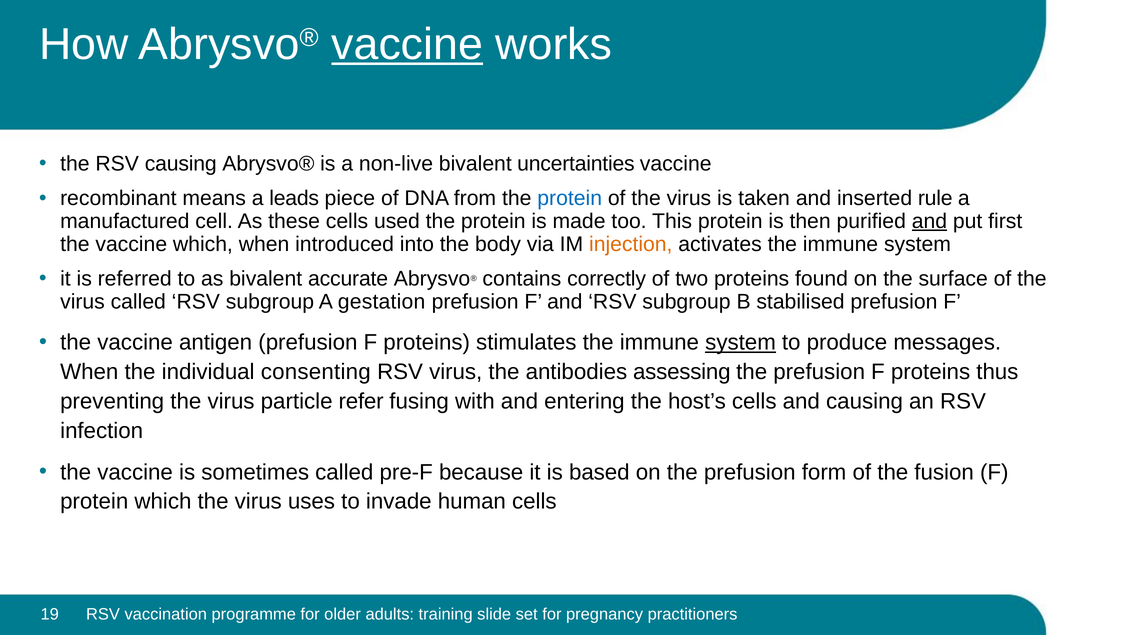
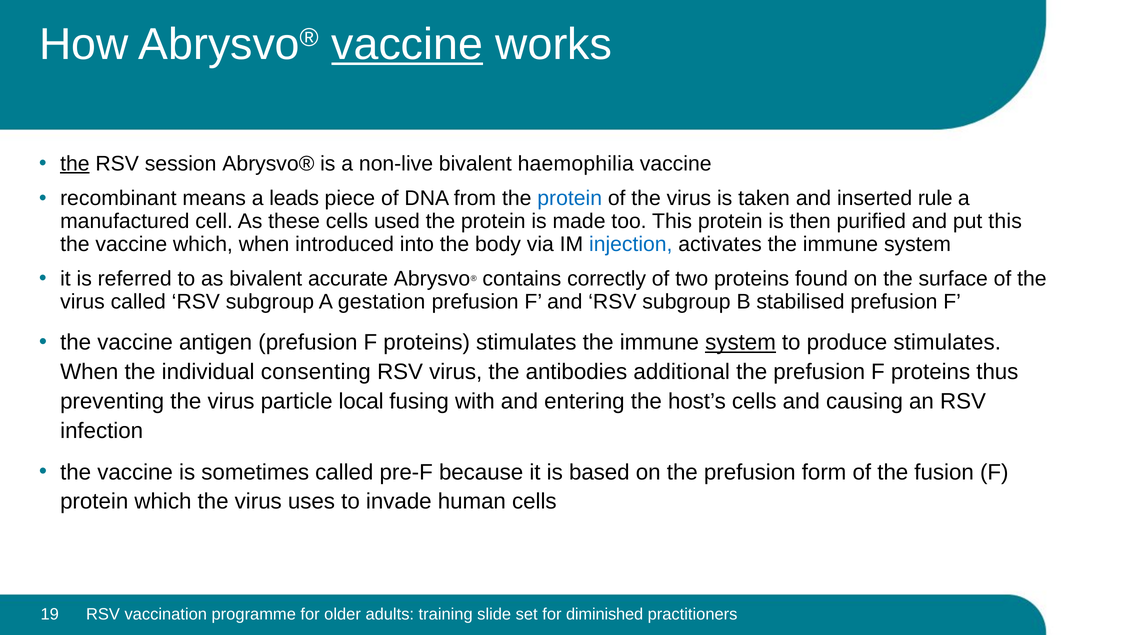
the underline: none -> present (75, 164)
RSV causing: causing -> session (181, 164)
uncertainties: uncertainties -> haemophilia (576, 164)
and underline: present -> none (929, 221)
put first: first -> this (1005, 221)
injection colour: orange -> blue (631, 244)
produce messages: messages -> stimulates (947, 343)
assessing: assessing -> additional (682, 372)
refer: refer -> local (361, 401)
pregnancy: pregnancy -> diminished (605, 614)
